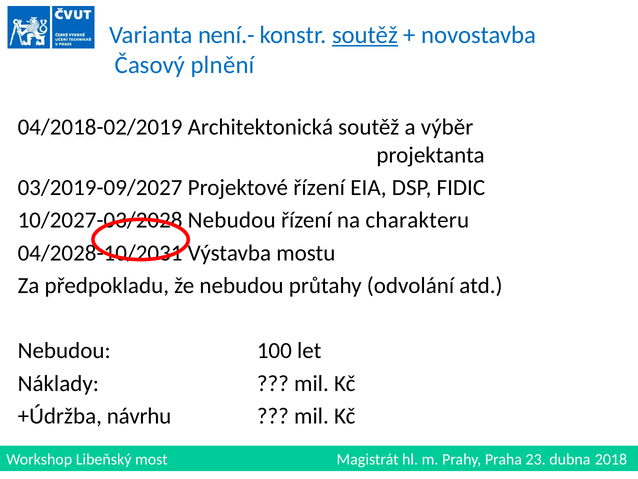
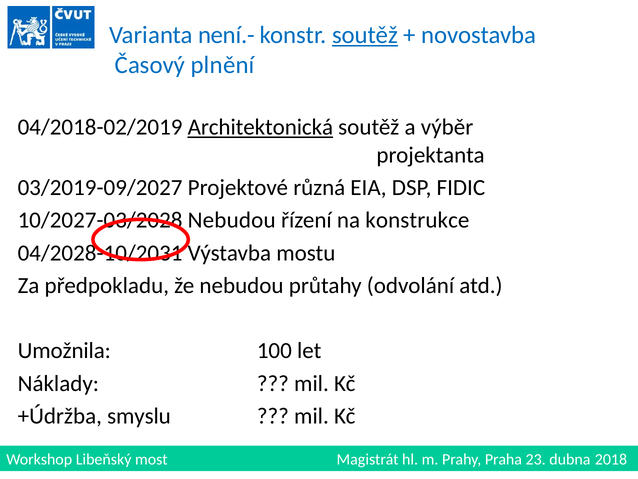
Architektonická underline: none -> present (260, 127)
Projektové řízení: řízení -> různá (319, 187)
charakteru: charakteru -> konstrukce (417, 220)
Nebudou: Nebudou -> Umožnila (64, 350)
návrhu: návrhu -> smyslu (139, 416)
